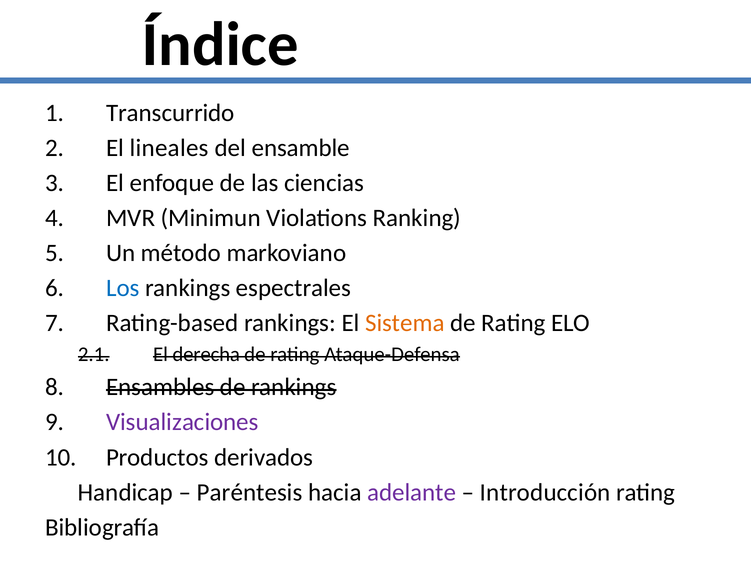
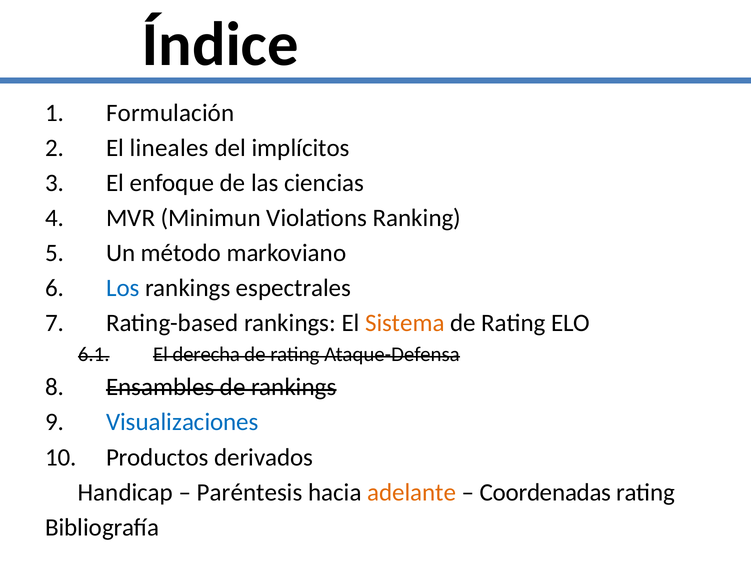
Transcurrido: Transcurrido -> Formulación (170, 113)
ensamble: ensamble -> implícitos (301, 148)
2.1: 2.1 -> 6.1 (94, 355)
Visualizaciones colour: purple -> blue (182, 422)
adelante colour: purple -> orange (412, 492)
Introducción: Introducción -> Coordenadas (545, 492)
